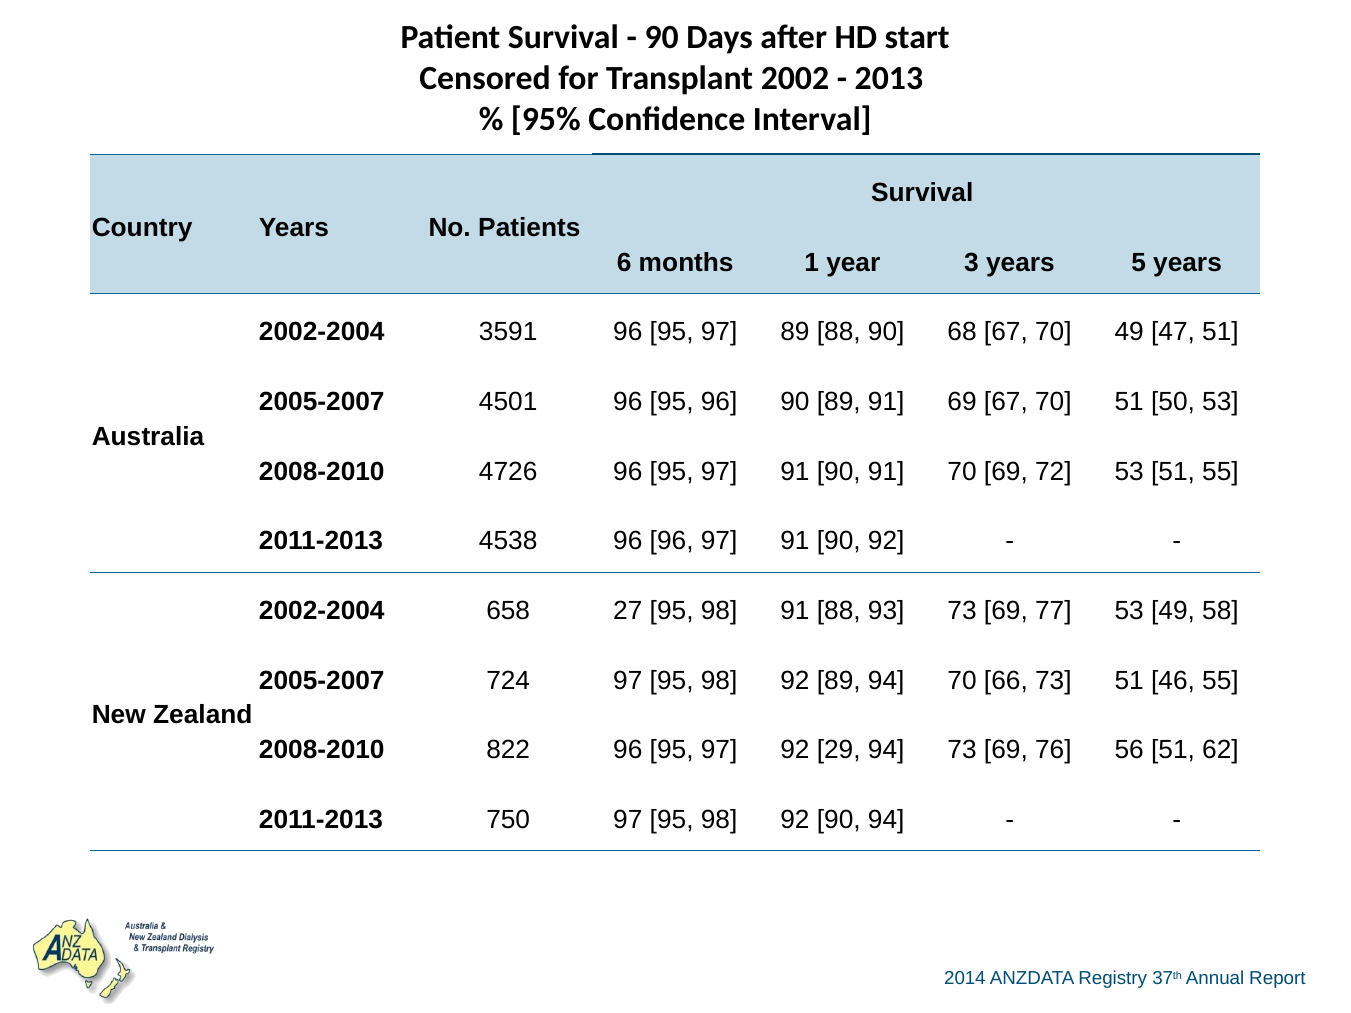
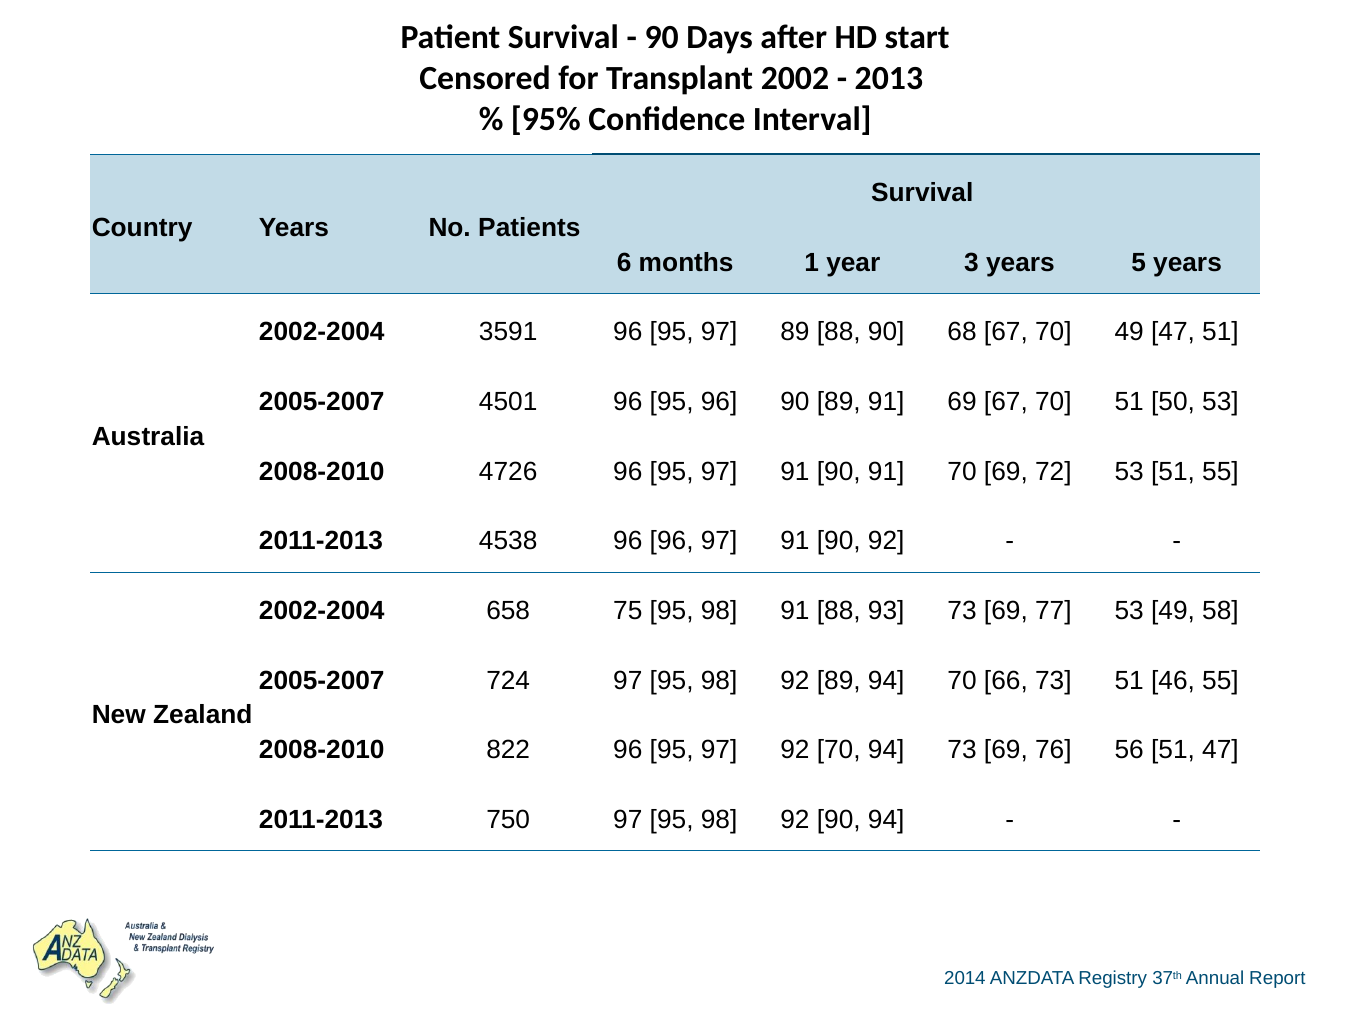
27: 27 -> 75 (628, 611)
92 29: 29 -> 70 (839, 750)
51 62: 62 -> 47 (1220, 750)
